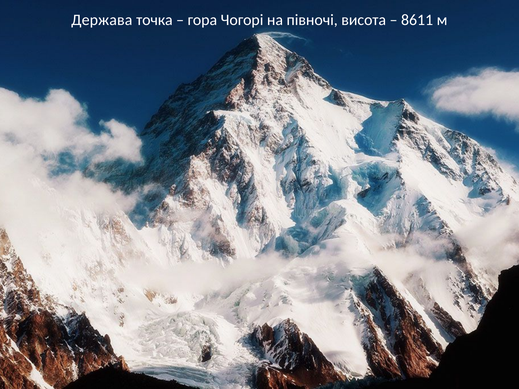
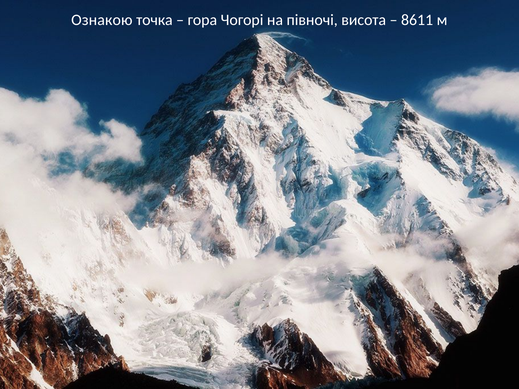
Держава: Держава -> Ознакою (102, 20)
